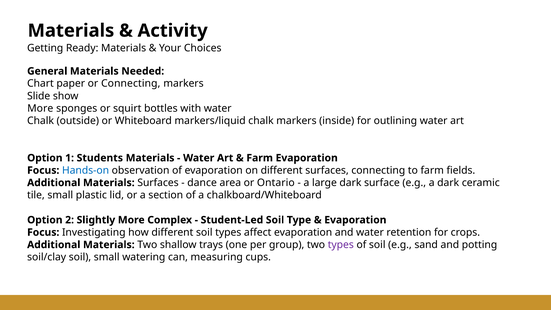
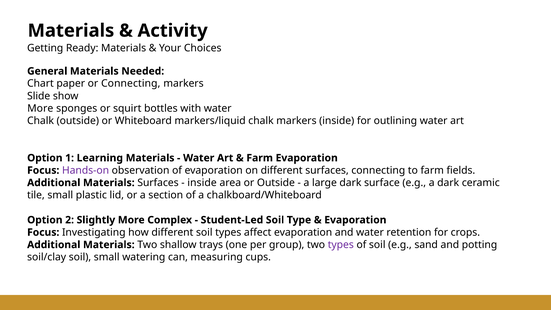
Students: Students -> Learning (100, 158)
Hands-on colour: blue -> purple (86, 170)
dance: dance -> inside (202, 183)
or Ontario: Ontario -> Outside (276, 183)
